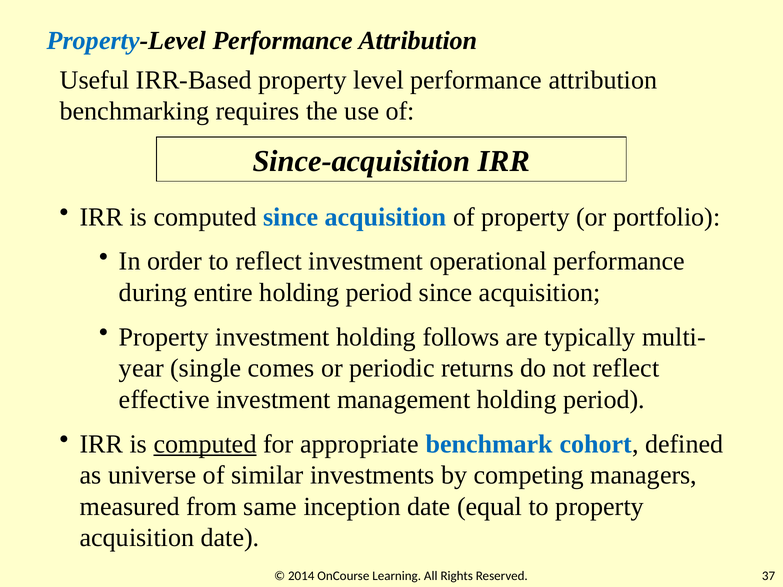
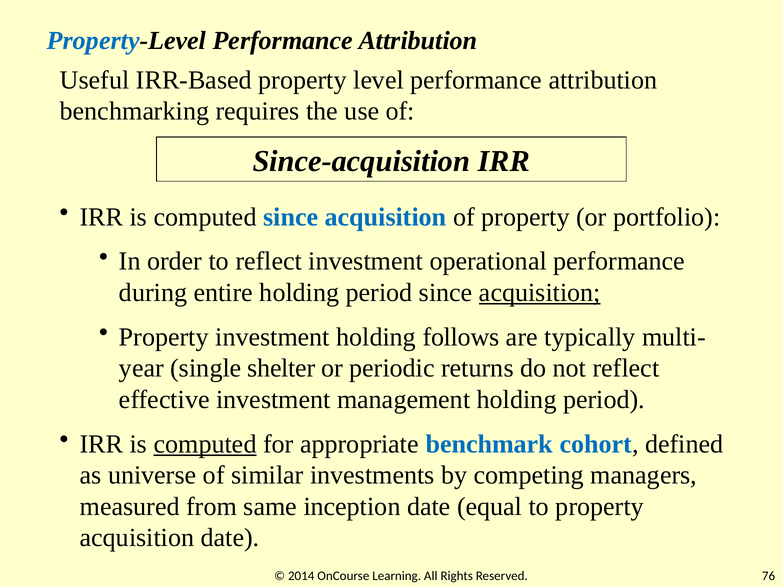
acquisition underline: none -> present (540, 293)
comes: comes -> shelter (281, 368)
37: 37 -> 76 (769, 576)
